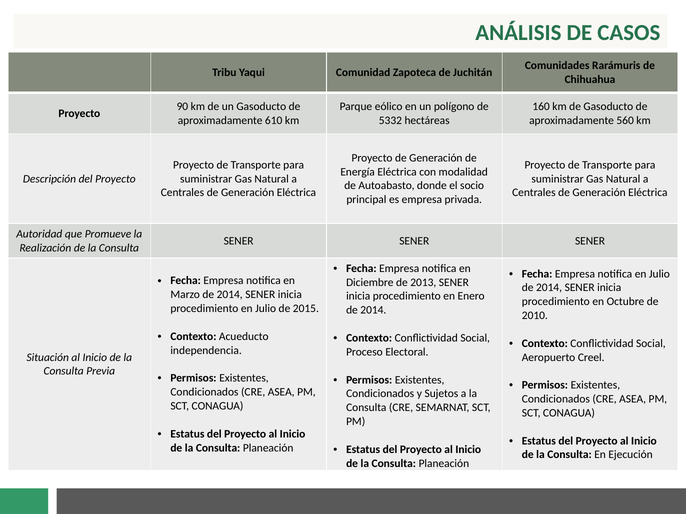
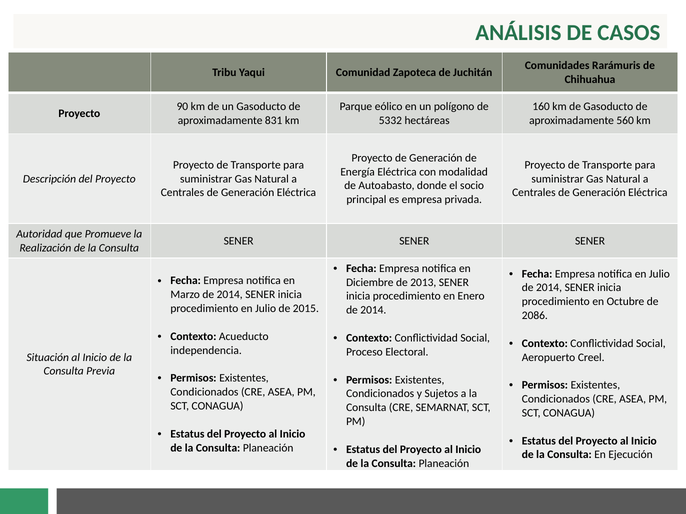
610: 610 -> 831 (274, 120)
2010: 2010 -> 2086 (535, 316)
